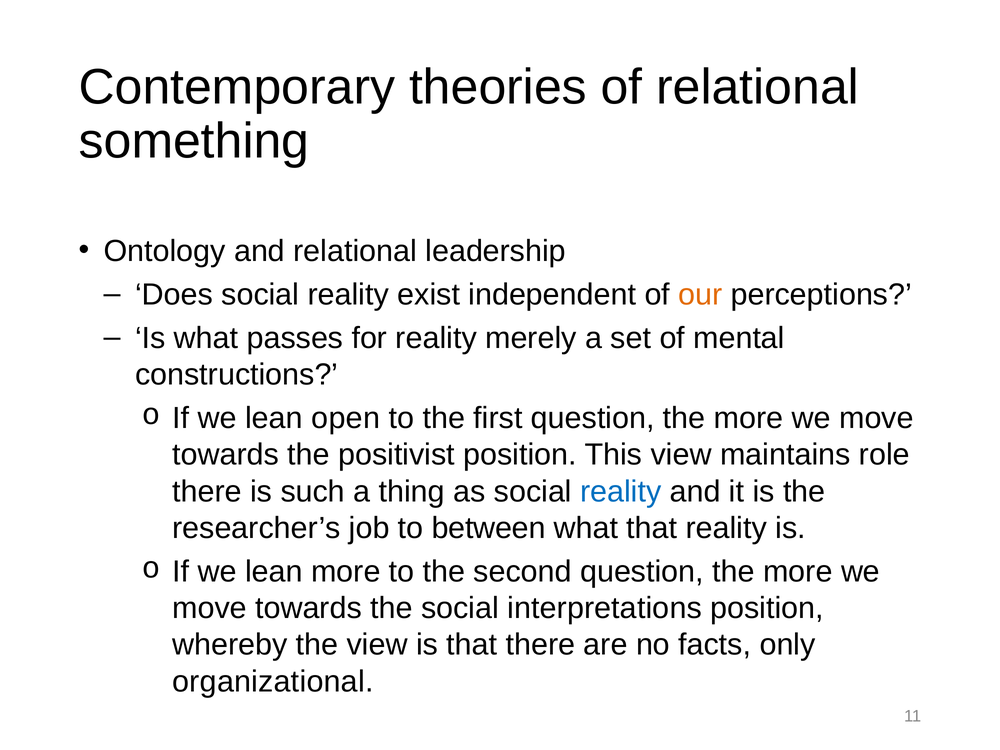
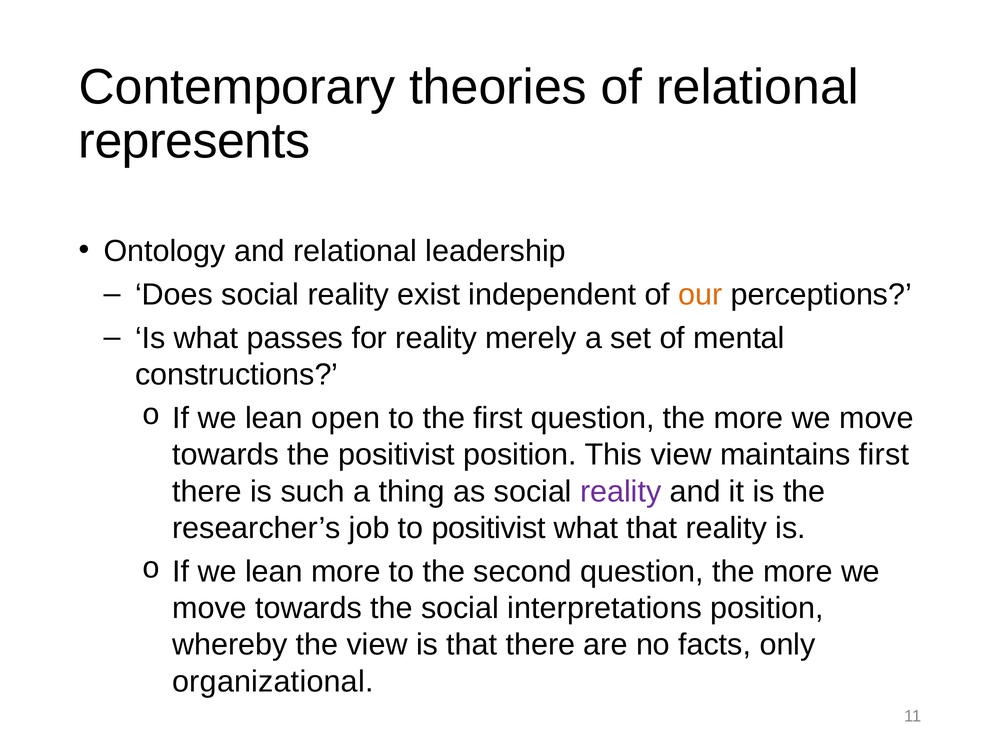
something: something -> represents (194, 141)
maintains role: role -> first (884, 455)
reality colour: blue -> purple (621, 491)
to between: between -> positivist (489, 528)
